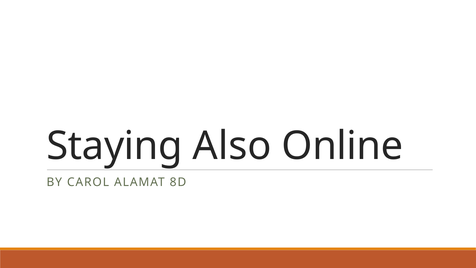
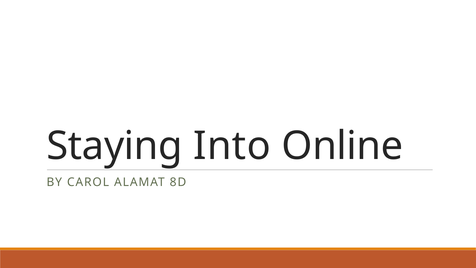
Also: Also -> Into (232, 146)
